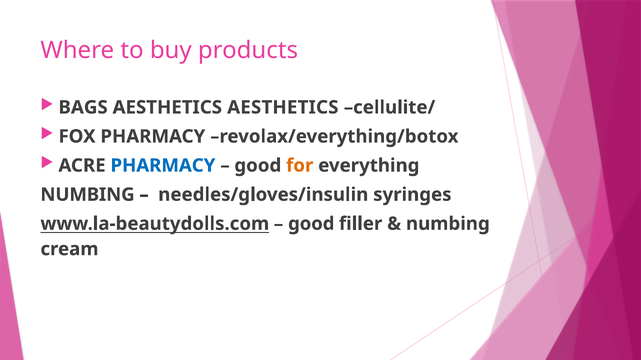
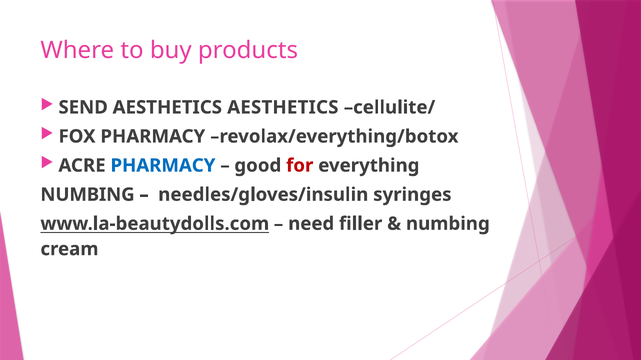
BAGS: BAGS -> SEND (83, 108)
for colour: orange -> red (300, 166)
good: good -> need (311, 224)
